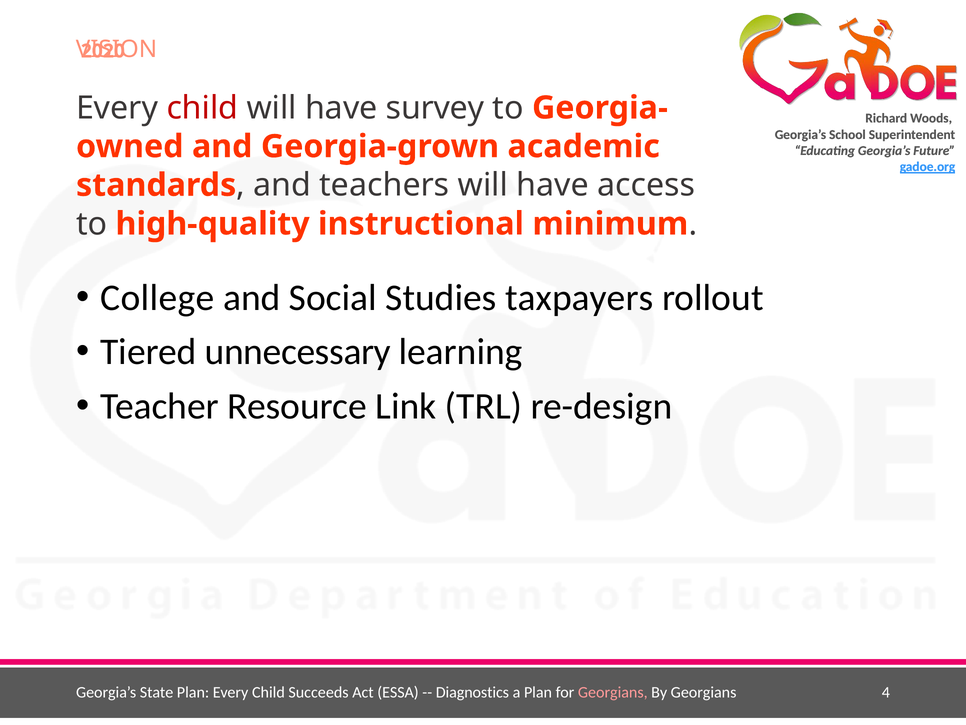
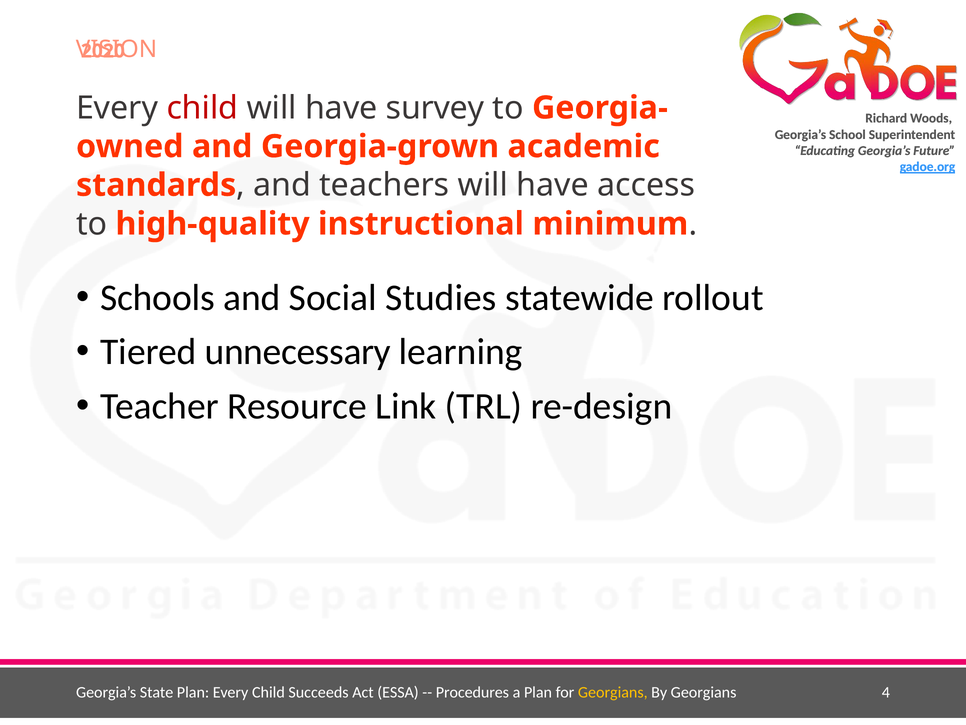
College: College -> Schools (158, 298)
taxpayers: taxpayers -> statewide (579, 298)
Diagnostics: Diagnostics -> Procedures (472, 692)
Georgians colour: pink -> yellow (613, 692)
